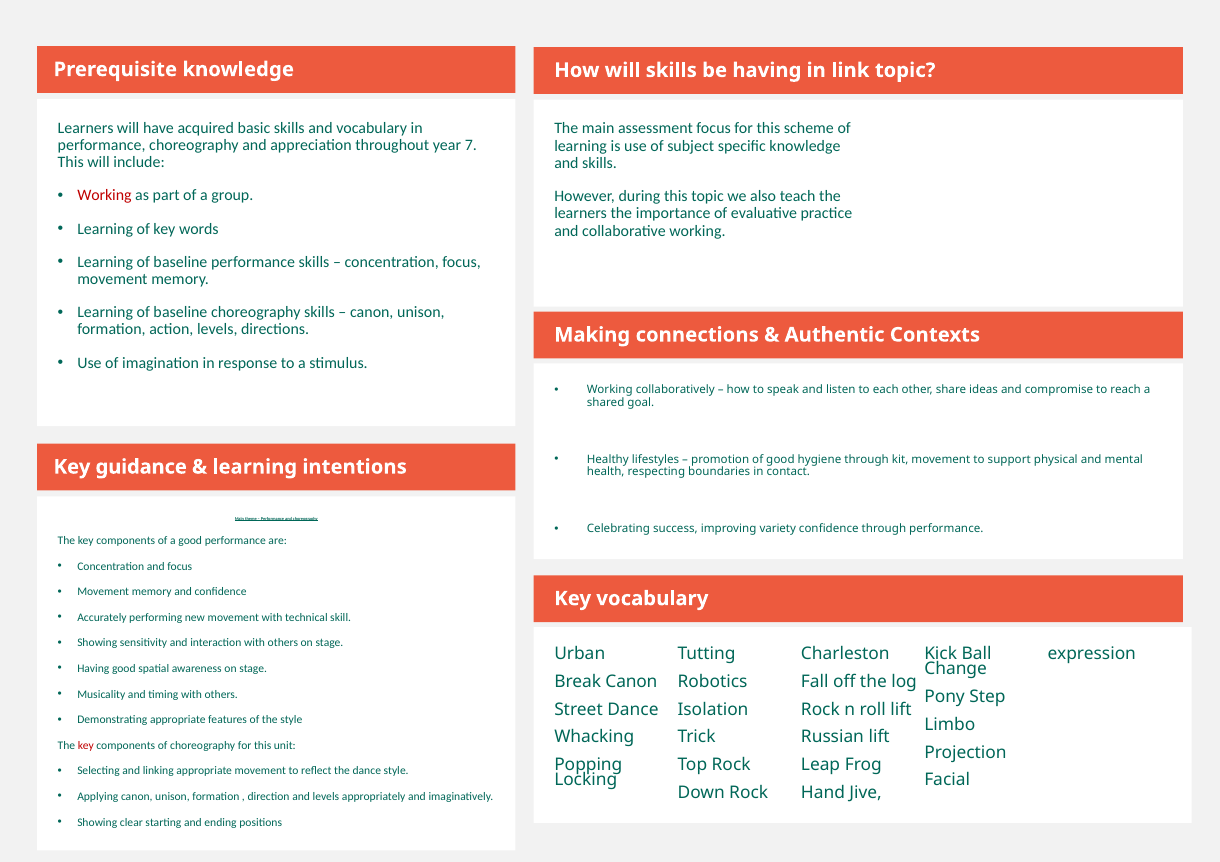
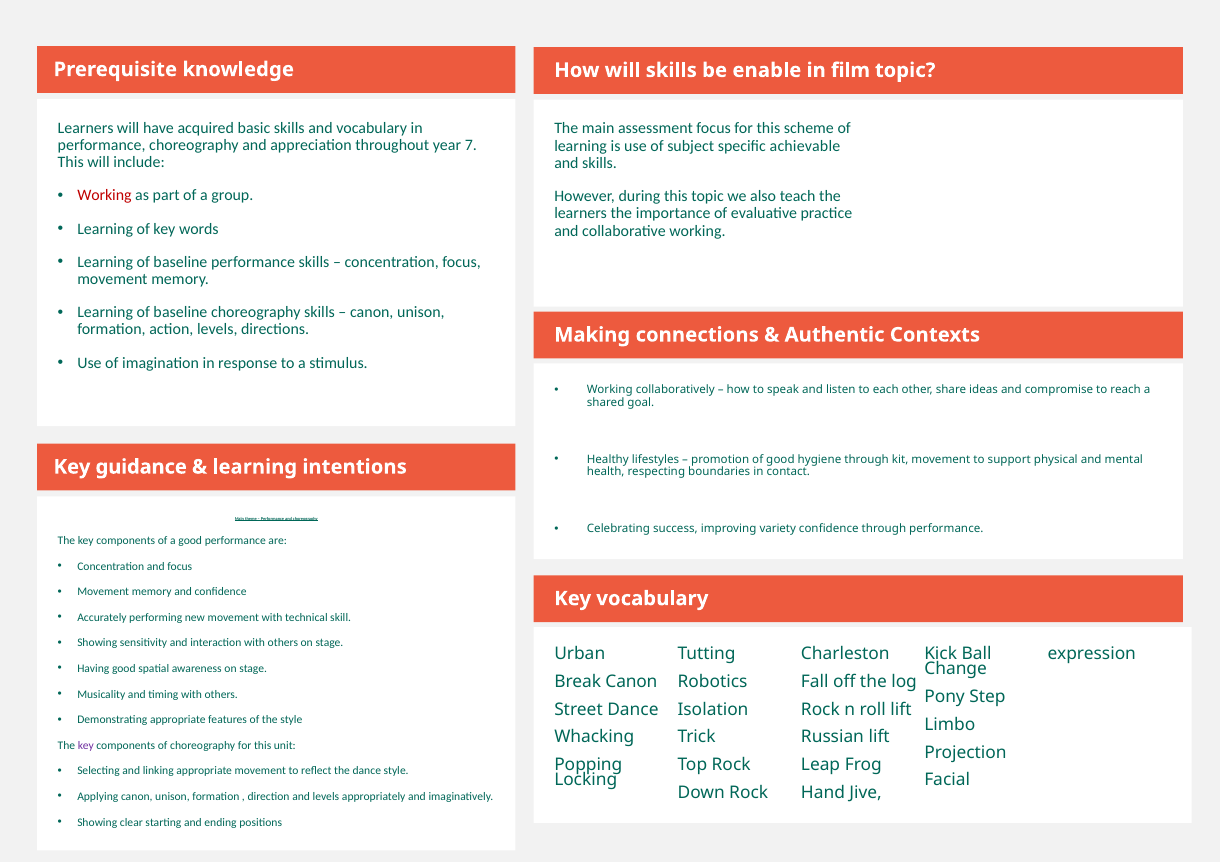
be having: having -> enable (767, 70)
link: link -> film (850, 70)
specific knowledge: knowledge -> achievable (805, 146)
key colour: red -> purple (86, 746)
